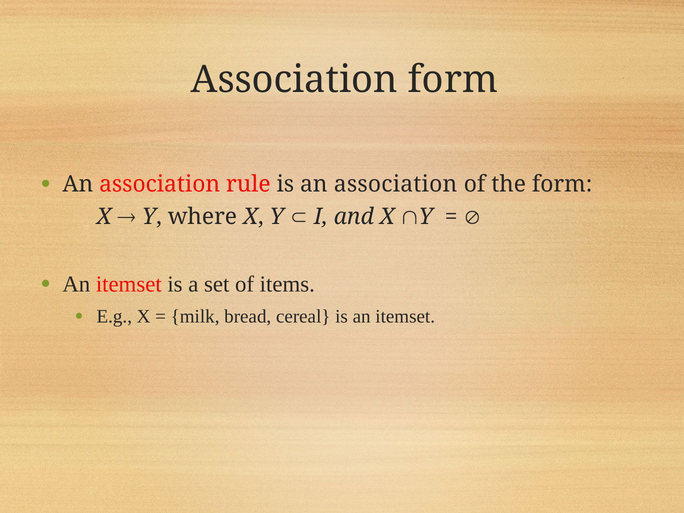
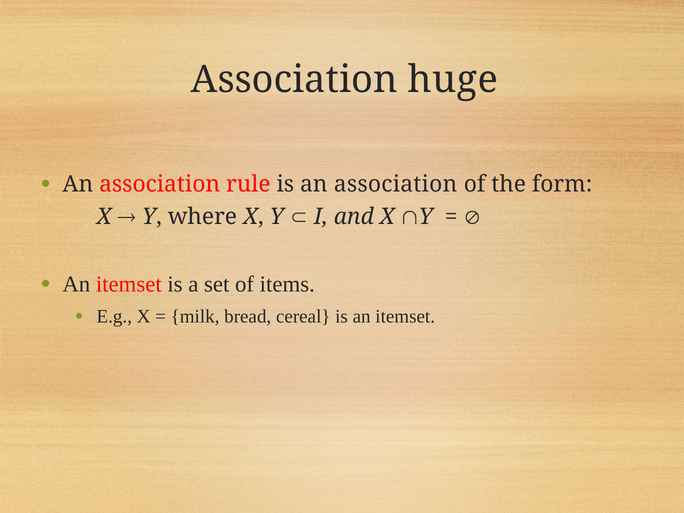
Association form: form -> huge (453, 80)
